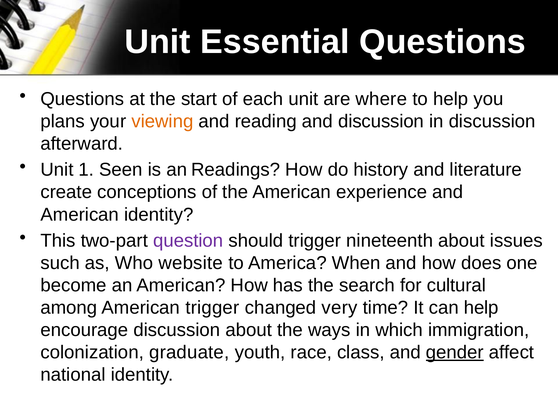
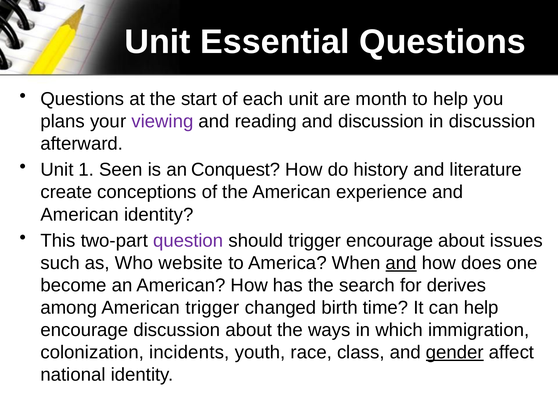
where: where -> month (381, 99)
viewing colour: orange -> purple (162, 121)
Readings: Readings -> Conquest (236, 170)
trigger nineteenth: nineteenth -> encourage (390, 240)
and underline: none -> present (401, 263)
cultural: cultural -> derives (456, 285)
very: very -> birth (340, 307)
graduate: graduate -> incidents (189, 352)
